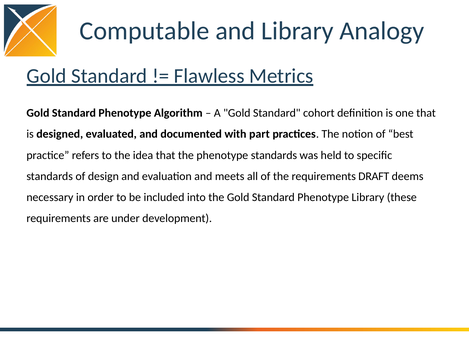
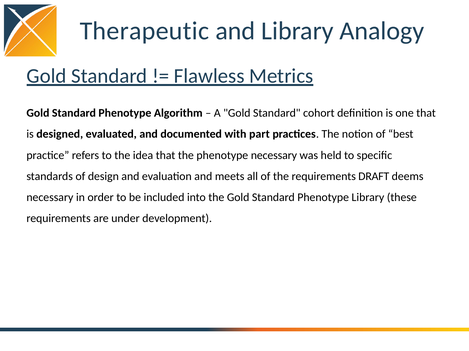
Computable: Computable -> Therapeutic (144, 31)
phenotype standards: standards -> necessary (274, 156)
